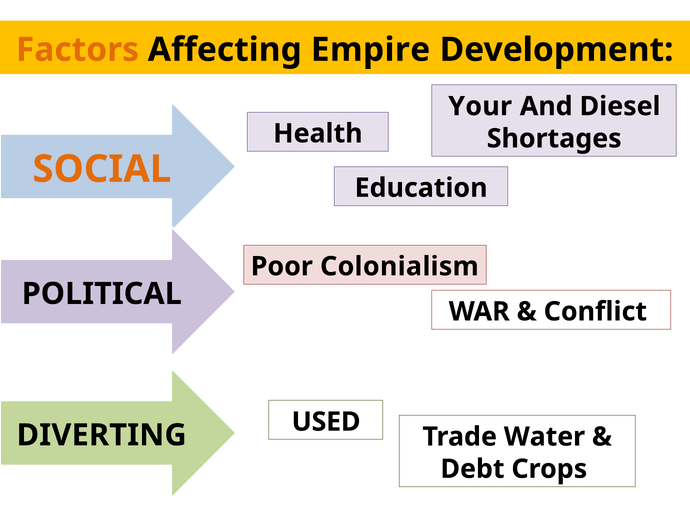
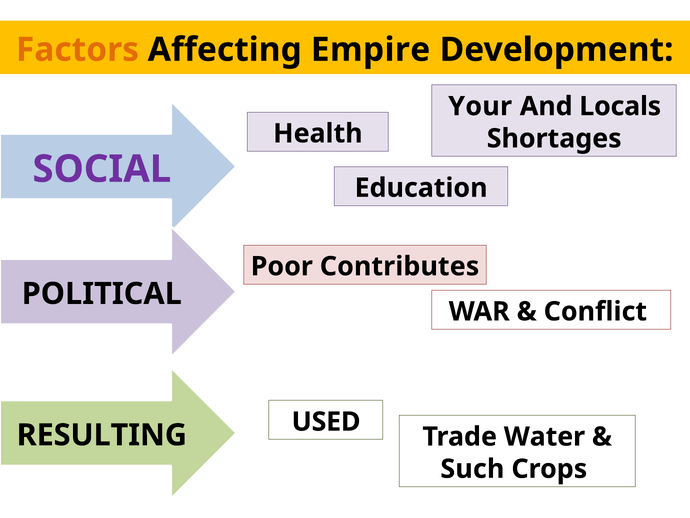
Diesel: Diesel -> Locals (620, 106)
SOCIAL colour: orange -> purple (102, 169)
Colonialism: Colonialism -> Contributes (400, 266)
DIVERTING: DIVERTING -> RESULTING (102, 435)
Debt: Debt -> Such (472, 469)
